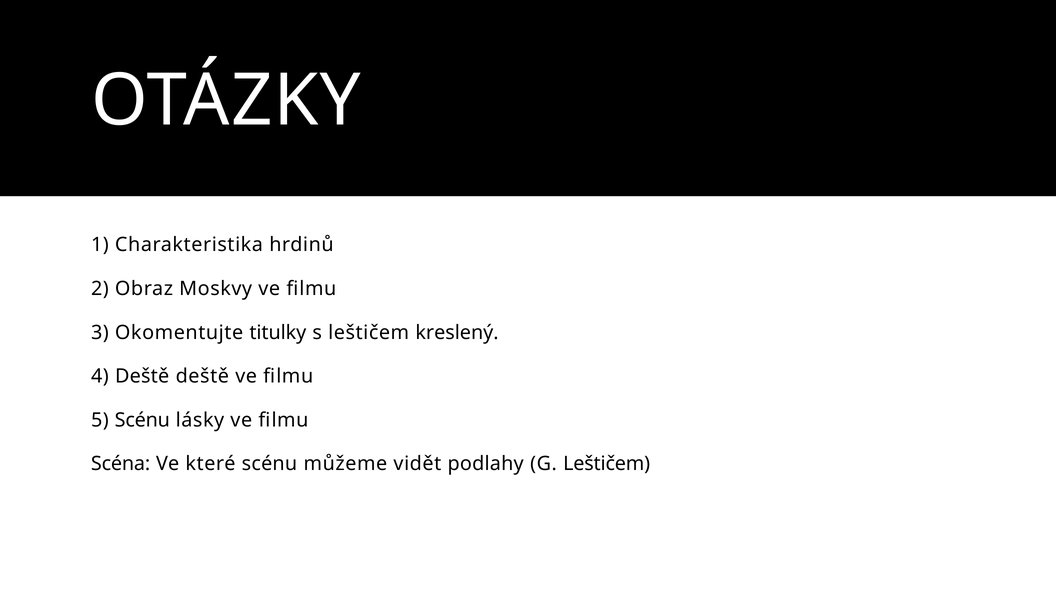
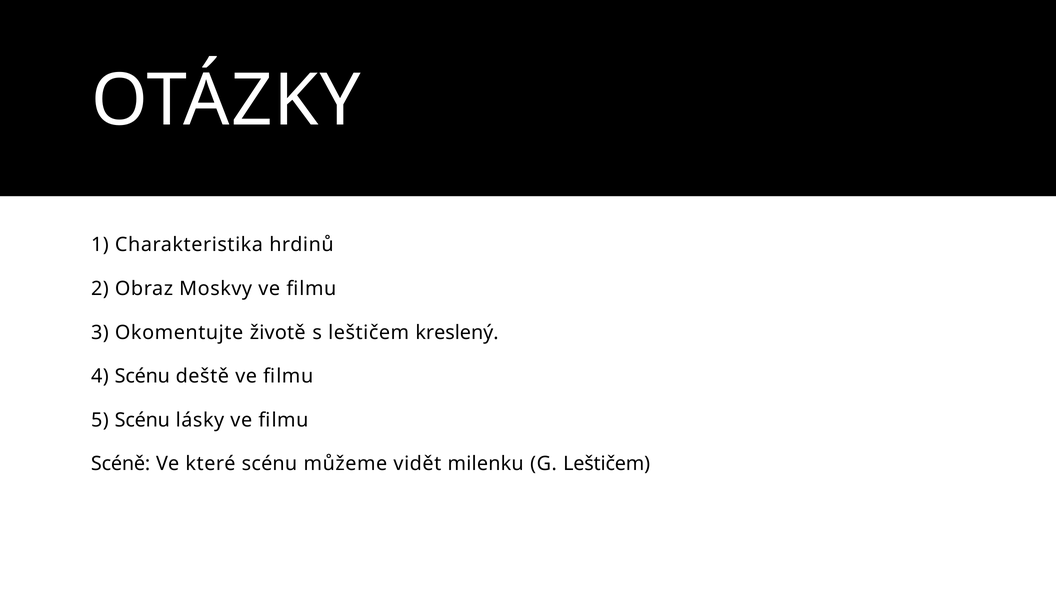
titulky: titulky -> životě (278, 333)
4 Deště: Deště -> Scénu (142, 376)
Scéna: Scéna -> Scéně (121, 464)
podlahy: podlahy -> milenku (486, 464)
